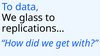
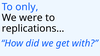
data: data -> only (27, 7)
glass: glass -> were (31, 18)
